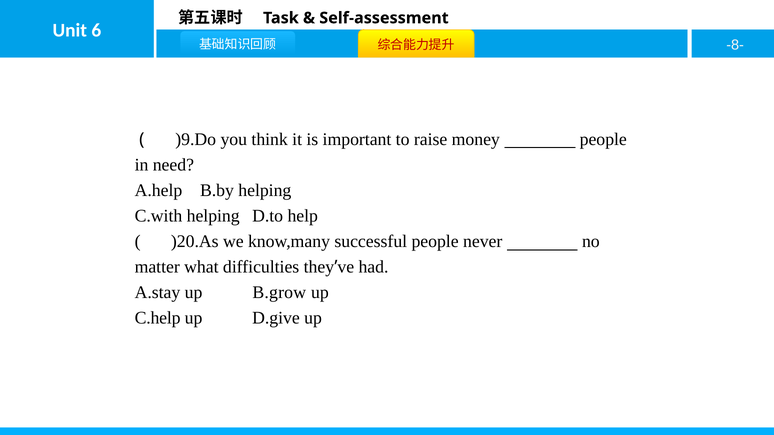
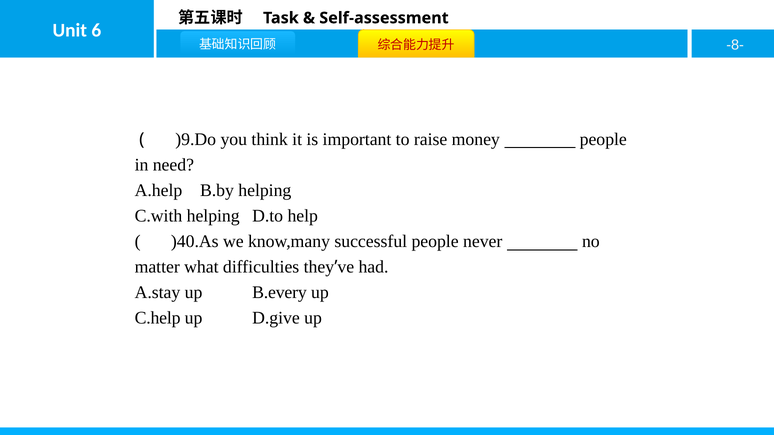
)20.As: )20.As -> )40.As (195, 242)
B.grow: B.grow -> B.every (279, 293)
